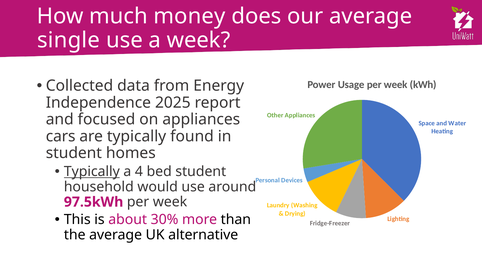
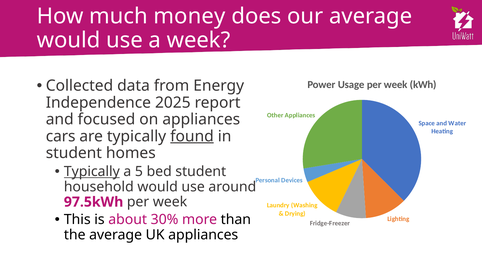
single: single -> would (69, 40)
found underline: none -> present (192, 136)
4: 4 -> 5 (139, 172)
UK alternative: alternative -> appliances (203, 235)
